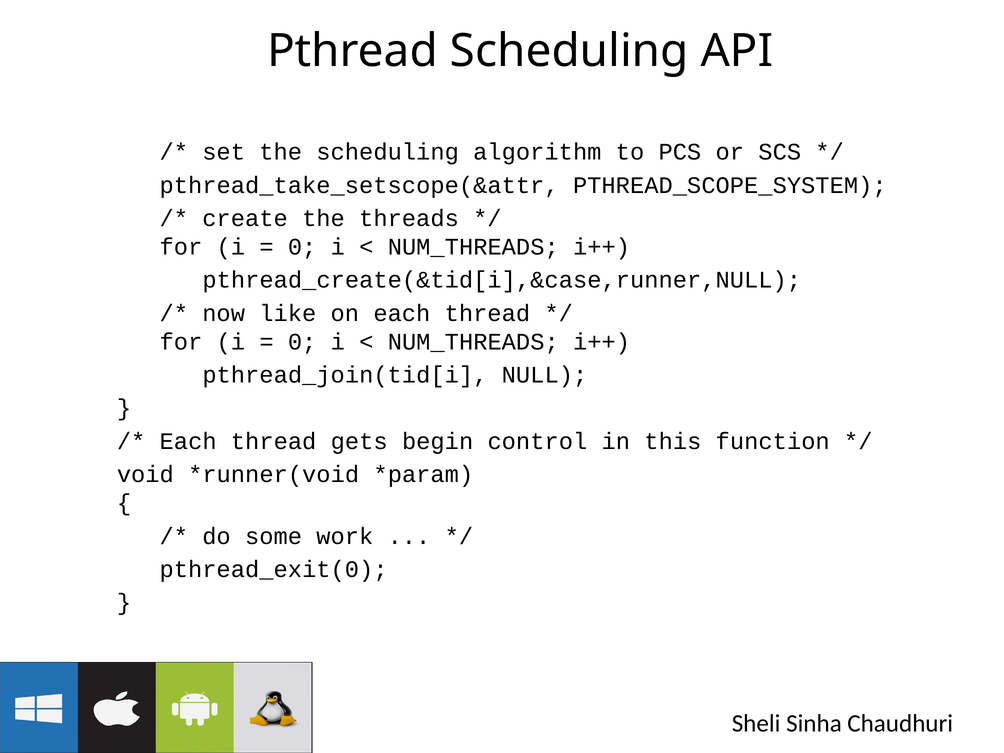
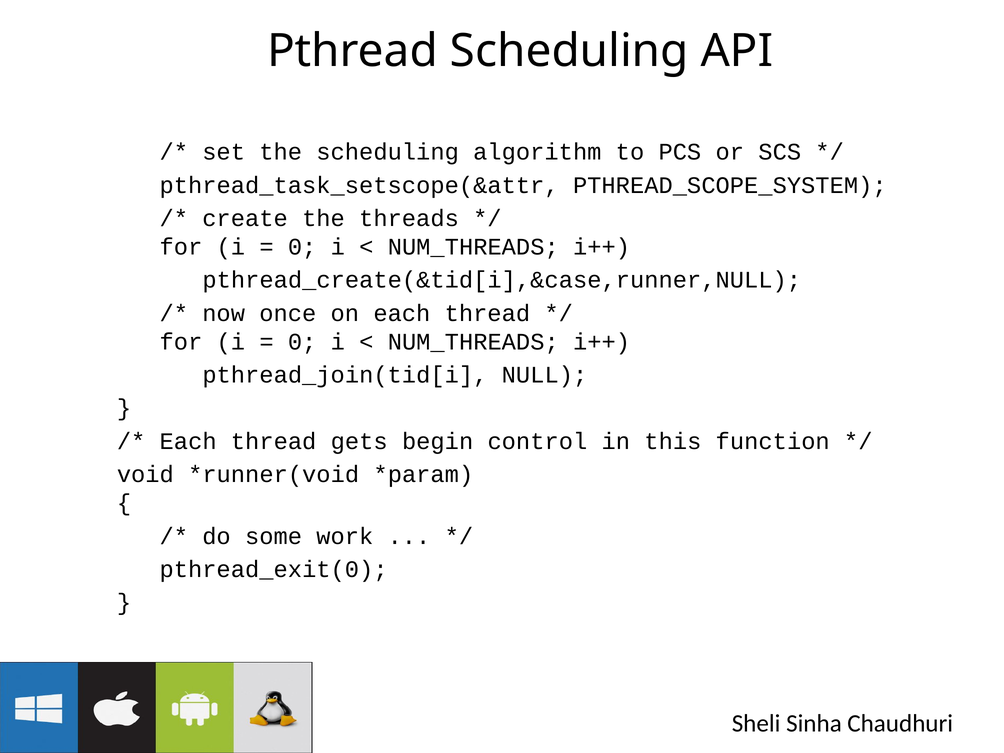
pthread_take_setscope(&attr: pthread_take_setscope(&attr -> pthread_task_setscope(&attr (359, 185)
like: like -> once (288, 313)
